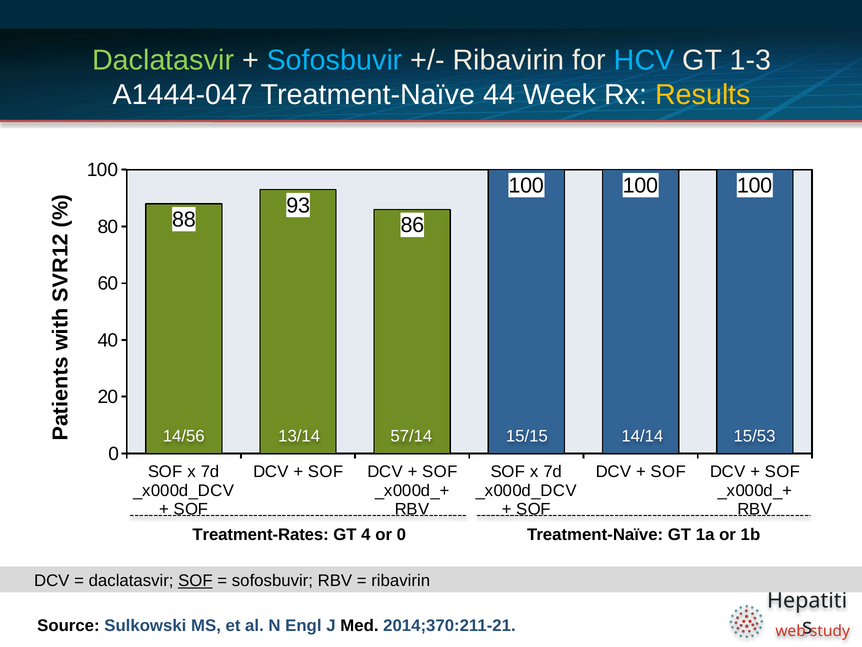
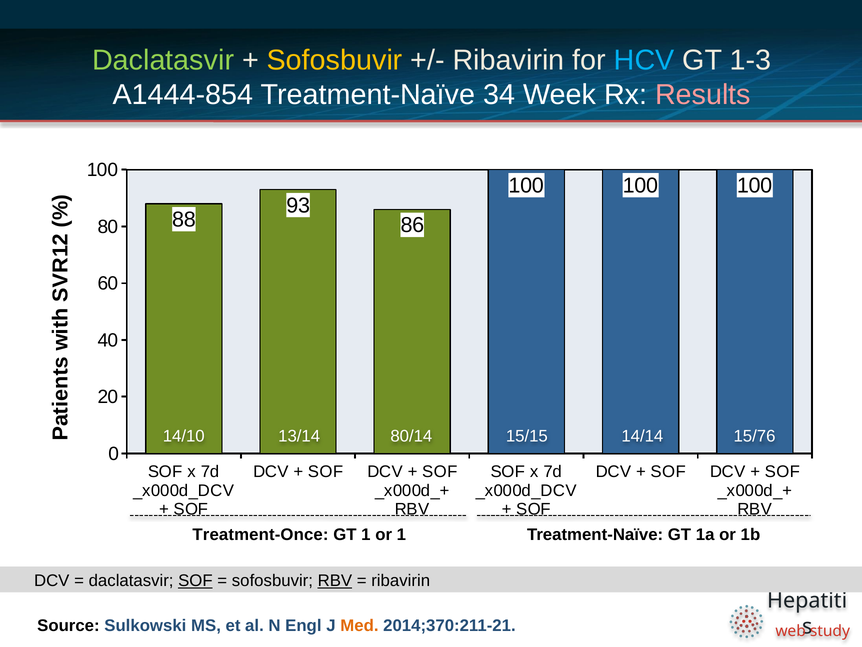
Sofosbuvir colour: light blue -> yellow (335, 60)
A1444-047: A1444-047 -> A1444-854 (183, 95)
44: 44 -> 34 (499, 95)
Results colour: yellow -> pink (703, 95)
14/56: 14/56 -> 14/10 (184, 436)
57/14: 57/14 -> 80/14 (411, 436)
15/53: 15/53 -> 15/76 (754, 436)
Treatment-Rates: Treatment-Rates -> Treatment-Once (261, 534)
GT 4: 4 -> 1 (366, 534)
or 0: 0 -> 1 (401, 534)
RBV underline: none -> present (335, 580)
Med colour: black -> orange (359, 625)
